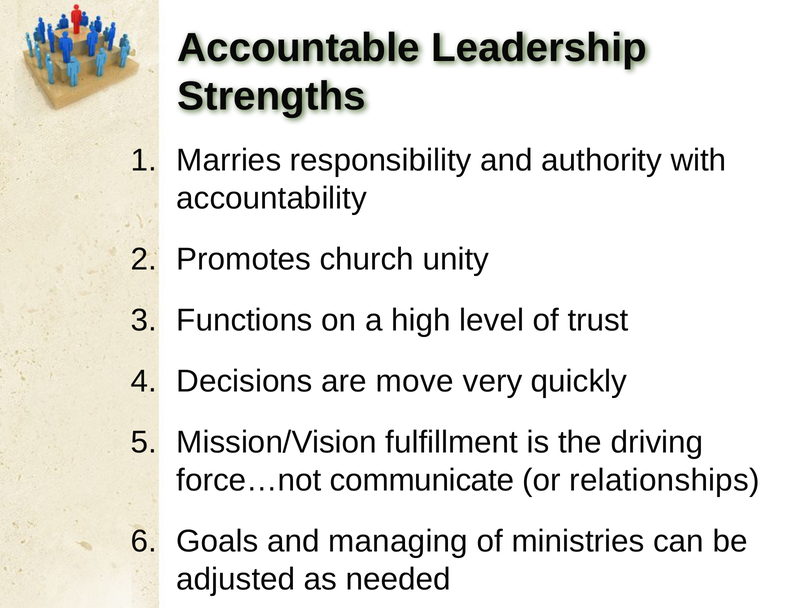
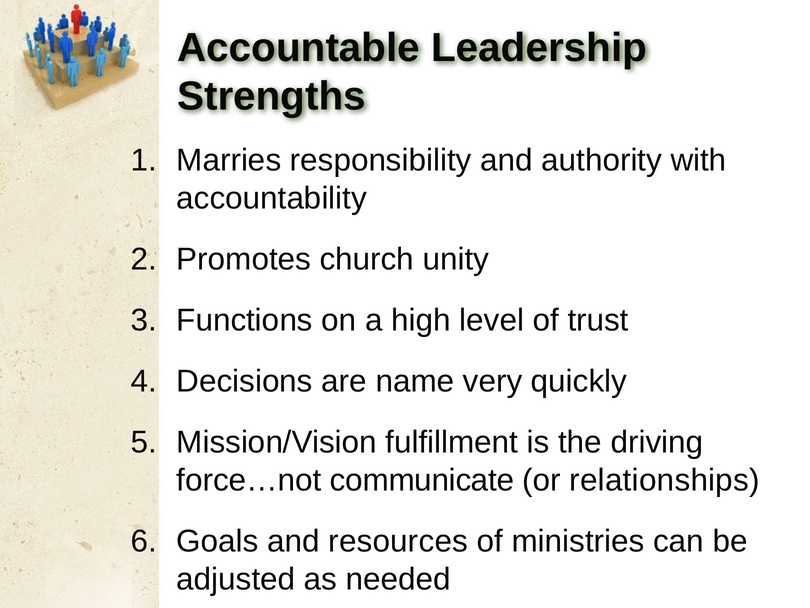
move: move -> name (415, 381)
managing: managing -> resources (398, 541)
